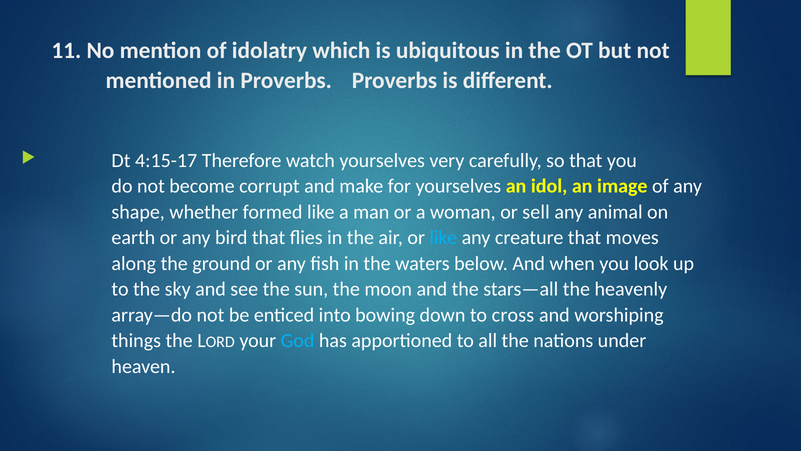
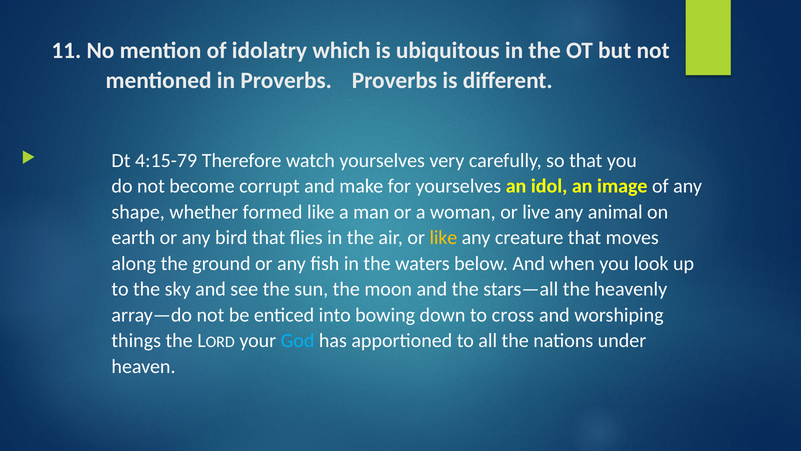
4:15-17: 4:15-17 -> 4:15-79 (166, 160)
sell: sell -> live (536, 212)
like colour: light blue -> yellow (443, 238)
